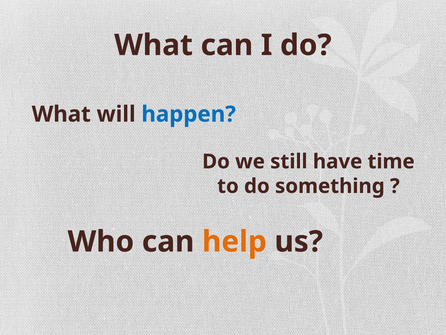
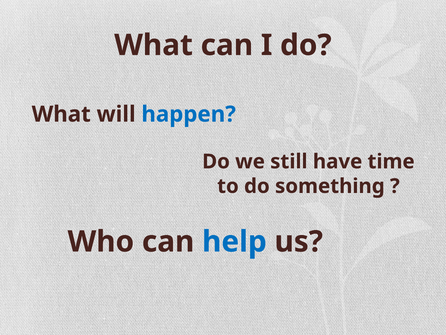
help colour: orange -> blue (234, 241)
